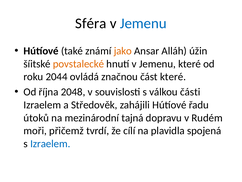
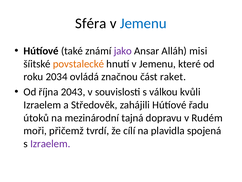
jako colour: orange -> purple (123, 51)
úžin: úžin -> misi (198, 51)
2044: 2044 -> 2034 (57, 77)
část které: které -> raket (173, 77)
2048: 2048 -> 2043 (73, 92)
části: části -> kvůli (190, 92)
Izraelem colour: blue -> purple (50, 143)
